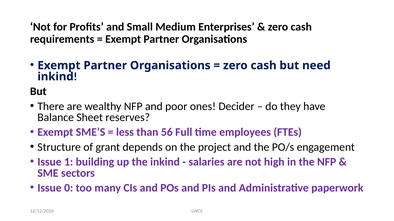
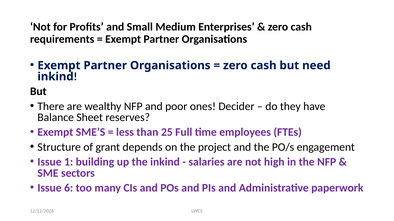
56: 56 -> 25 (167, 133)
0: 0 -> 6 (69, 188)
